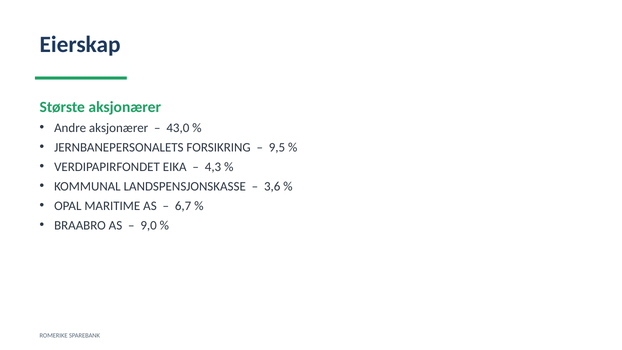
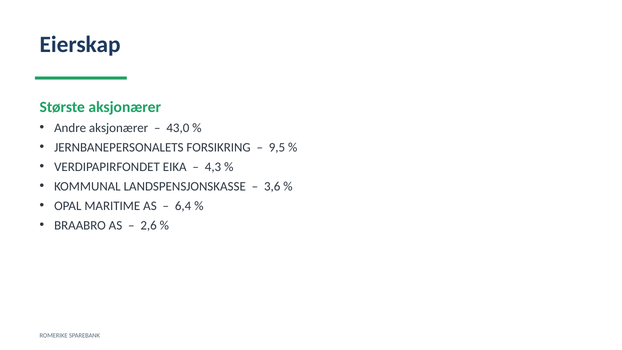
6,7: 6,7 -> 6,4 (183, 206)
9,0: 9,0 -> 2,6 (149, 225)
